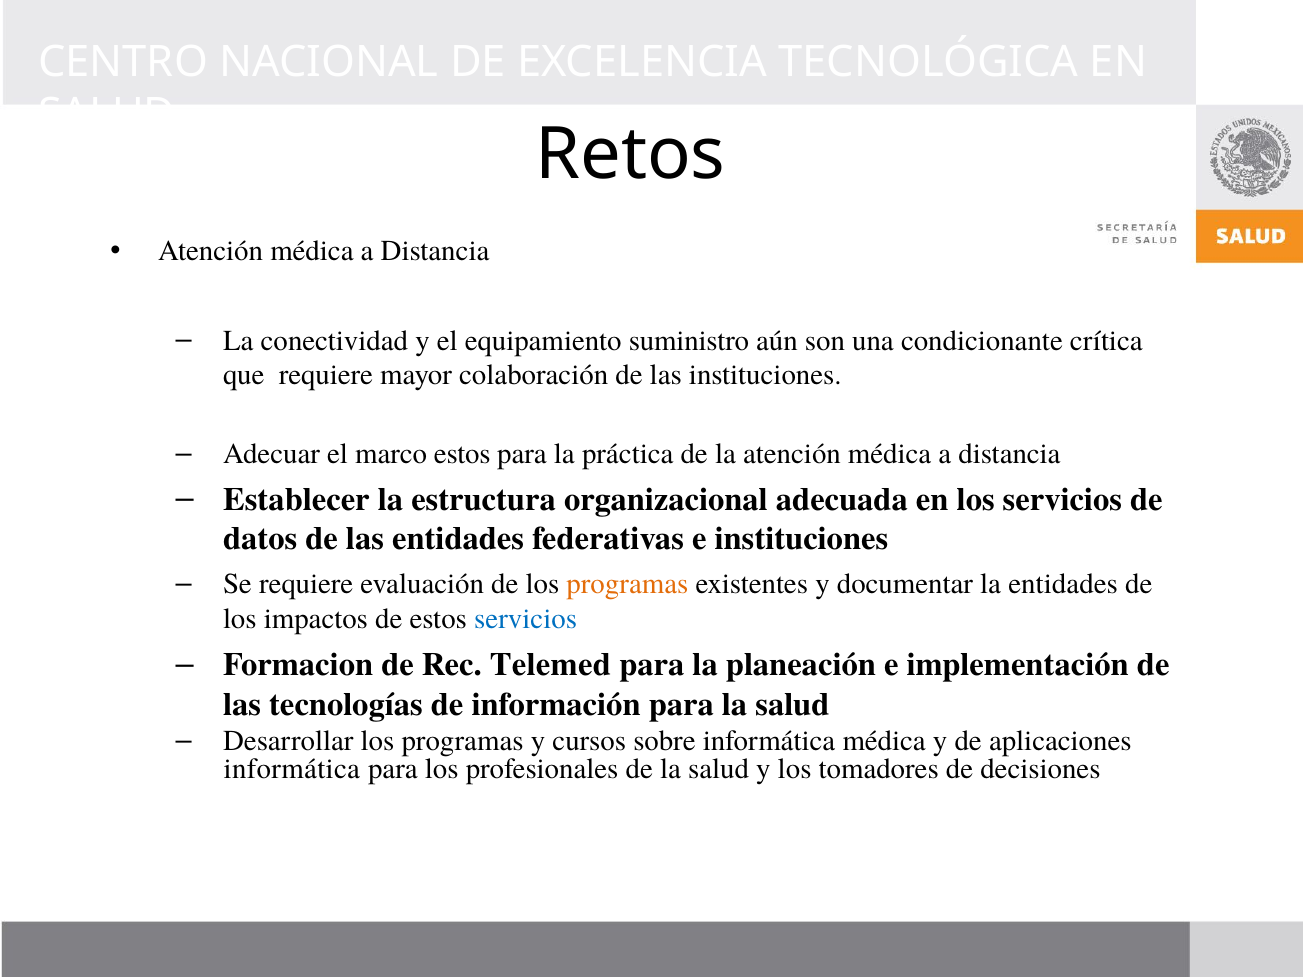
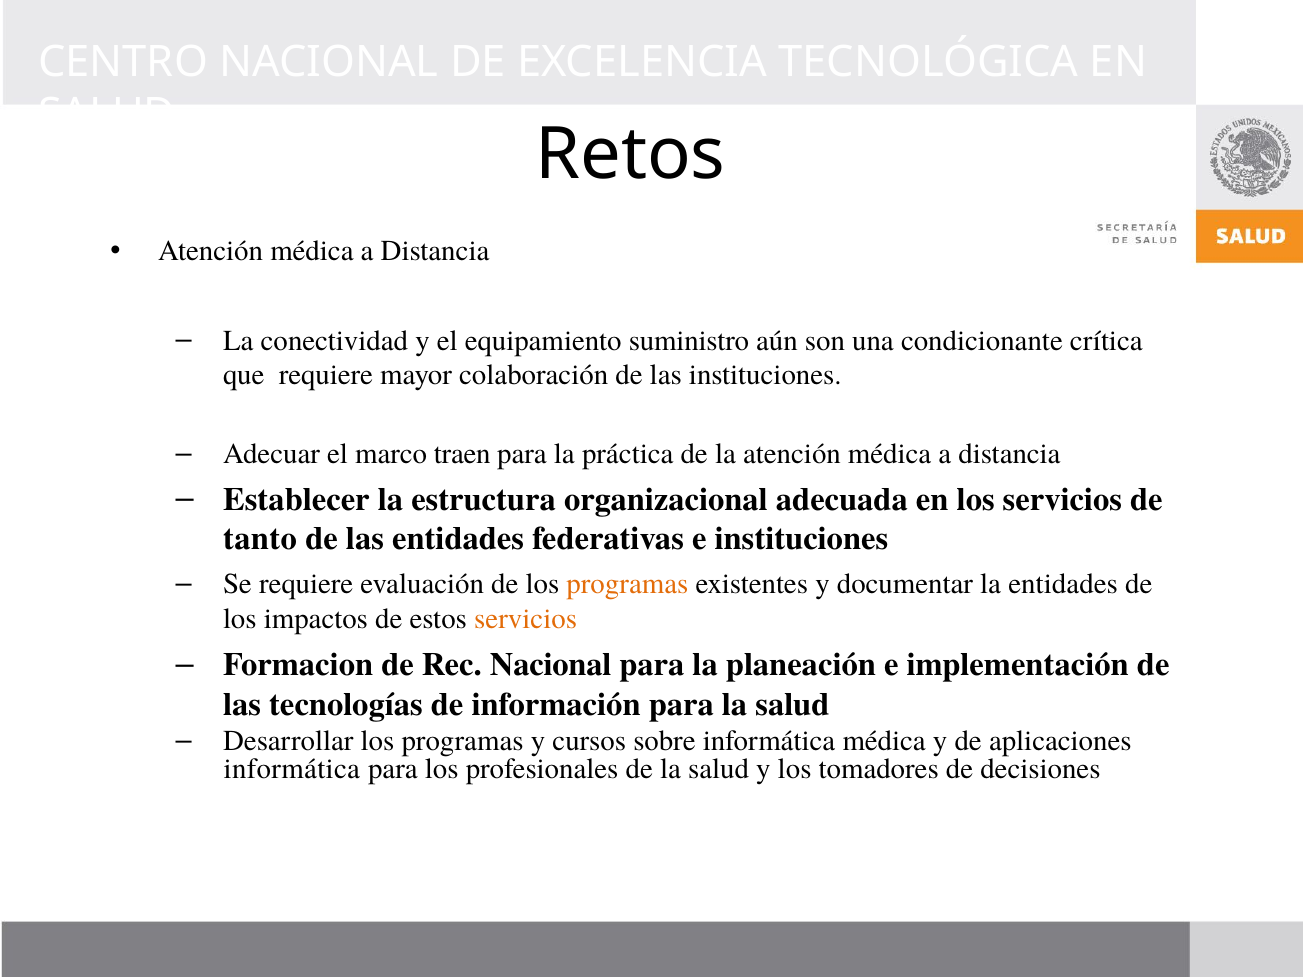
marco estos: estos -> traen (462, 454)
datos: datos -> tanto (260, 539)
servicios colour: blue -> orange (526, 619)
Rec Telemed: Telemed -> Nacional (551, 665)
